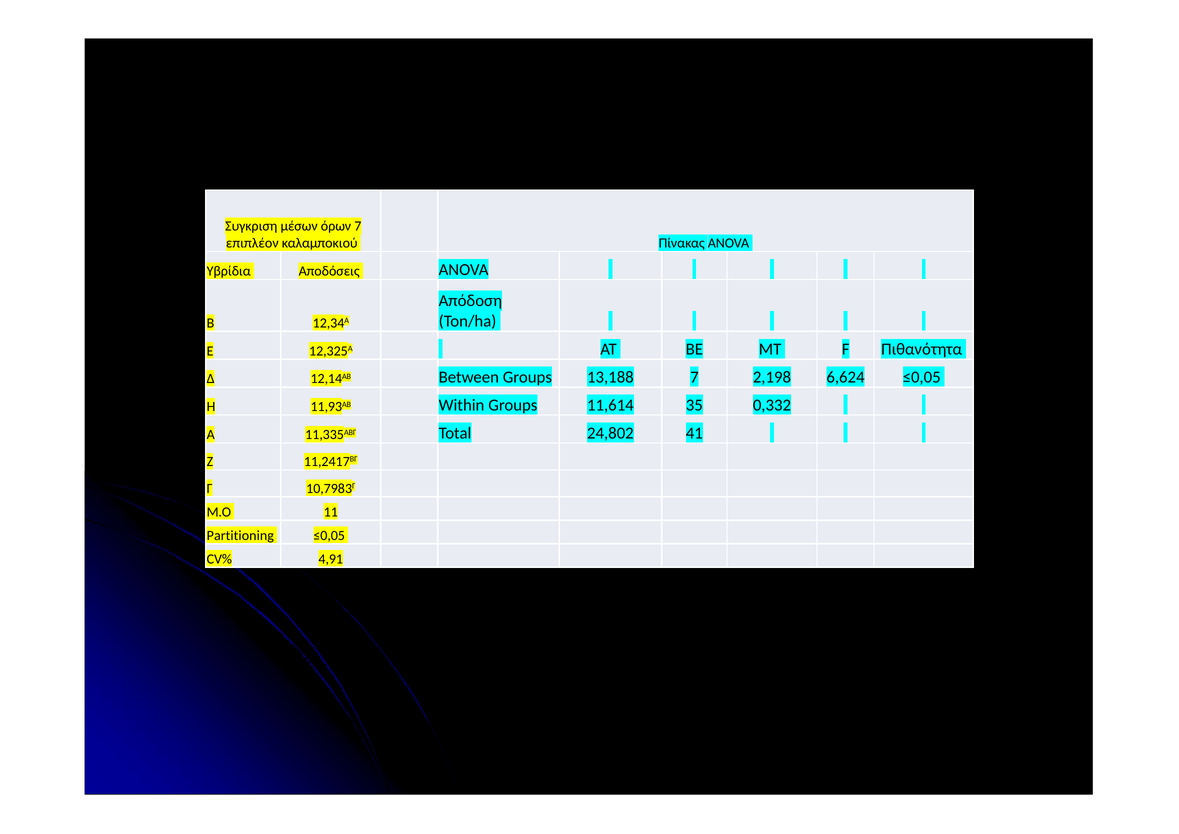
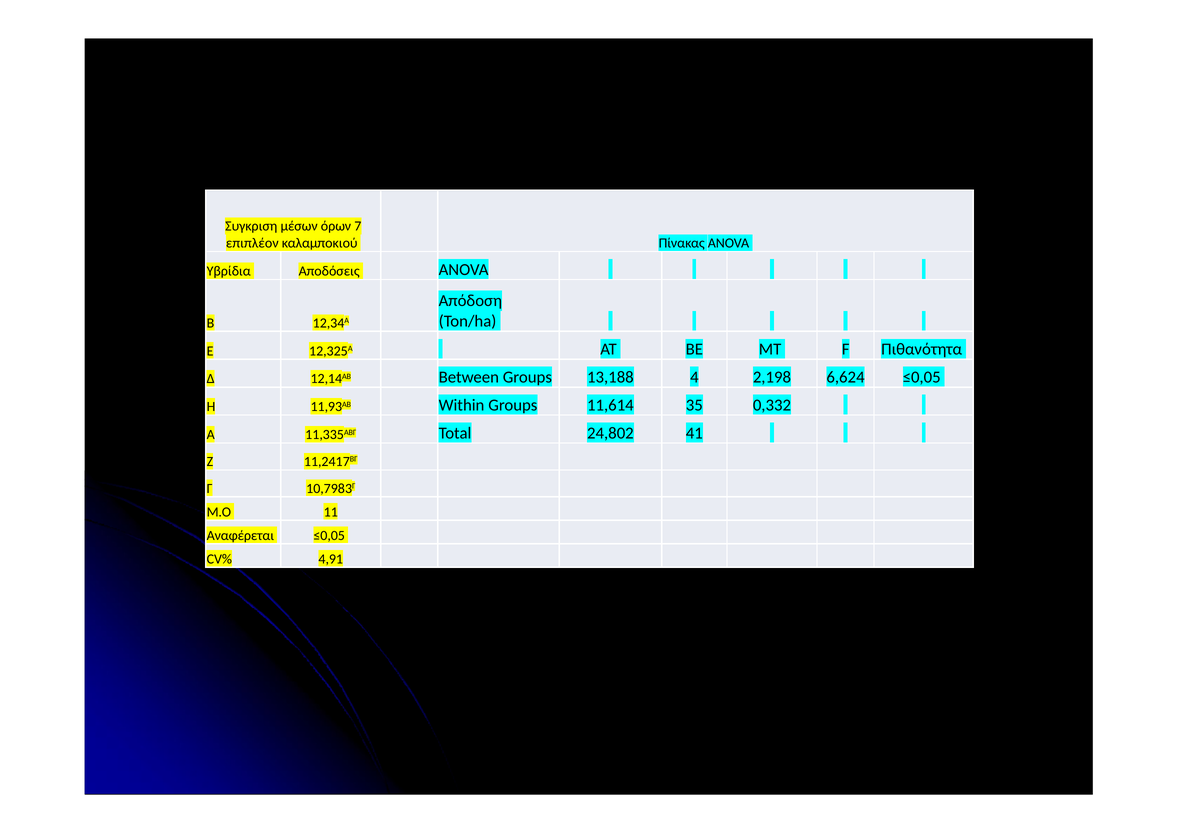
13,188 7: 7 -> 4 (694, 377)
Partitioning: Partitioning -> Αναφέρεται (240, 535)
